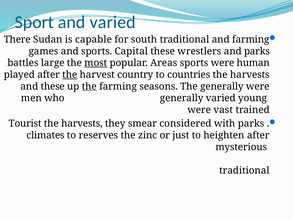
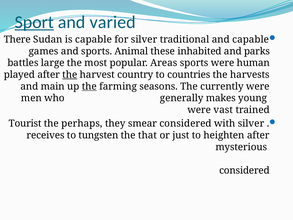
Sport underline: none -> present (34, 22)
for south: south -> silver (144, 39)
and farming: farming -> capable (251, 39)
Capital: Capital -> Animal (131, 51)
wrestlers: wrestlers -> inhabited (199, 51)
most underline: present -> none (96, 63)
and these: these -> main (53, 86)
The generally: generally -> currently (222, 86)
generally varied: varied -> makes (221, 98)
harvests: harvests -> perhaps (82, 123)
with parks: parks -> silver (251, 123)
climates: climates -> receives (46, 135)
reserves: reserves -> tungsten (98, 135)
zinc: zinc -> that (148, 135)
traditional: traditional -> considered (244, 170)
